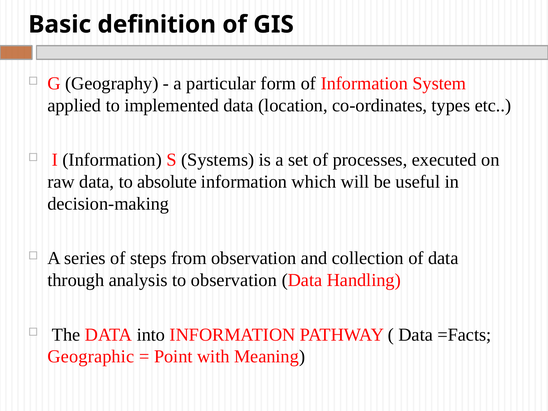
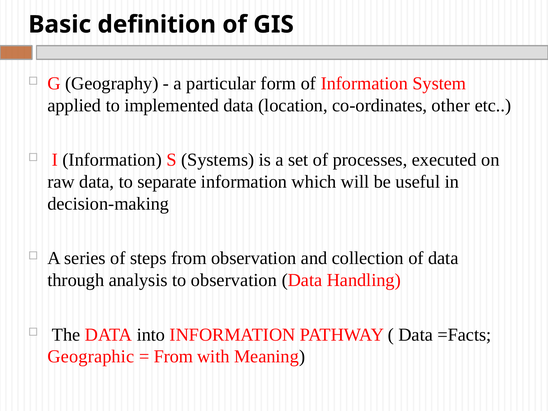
types: types -> other (451, 105)
absolute: absolute -> separate (167, 182)
Point: Point -> From (173, 357)
